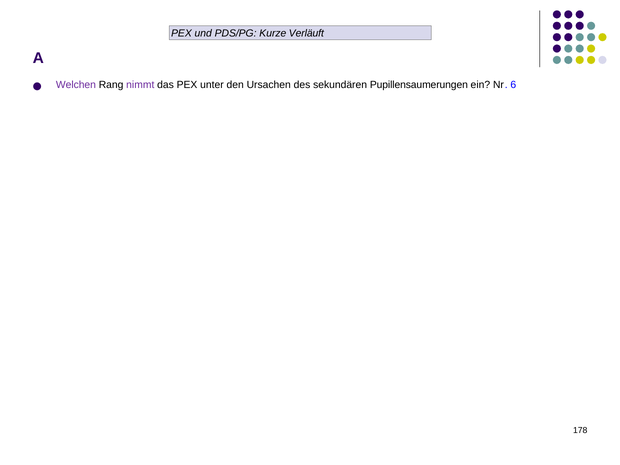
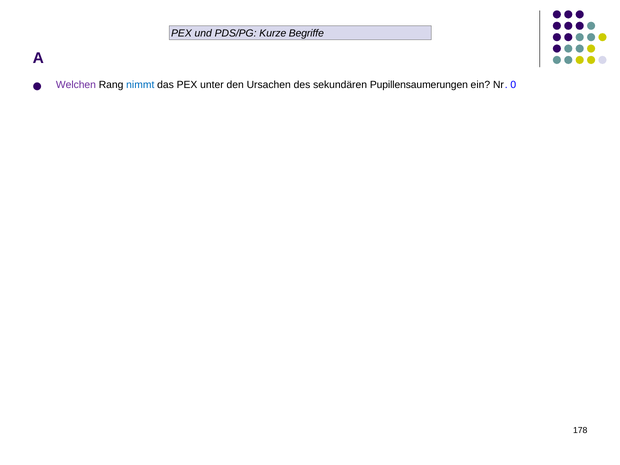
Verläuft: Verläuft -> Begriffe (306, 34)
nimmt colour: purple -> blue (140, 85)
6: 6 -> 0 (513, 85)
